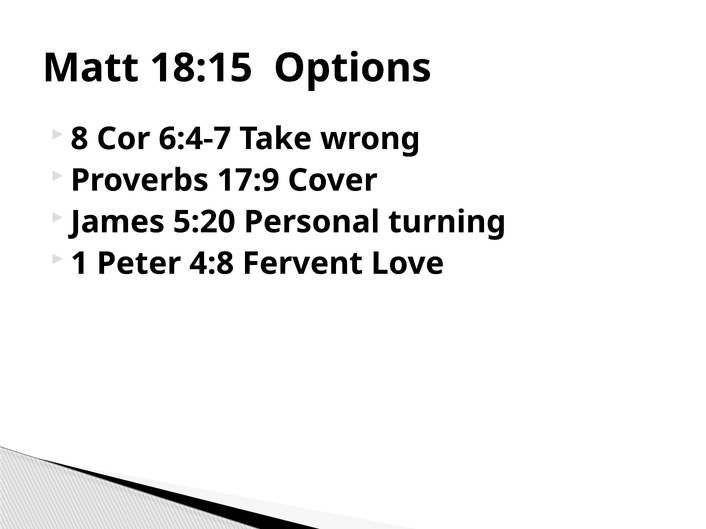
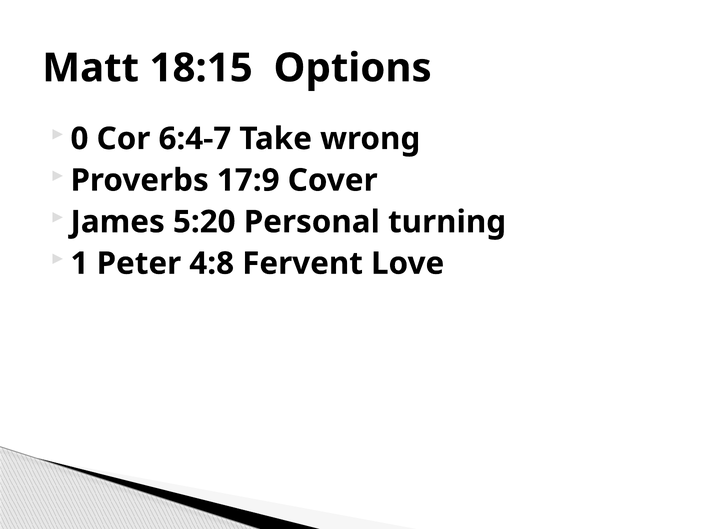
8: 8 -> 0 (79, 139)
